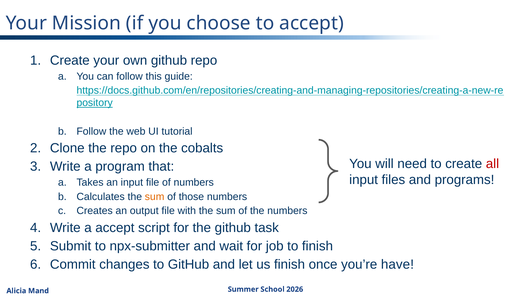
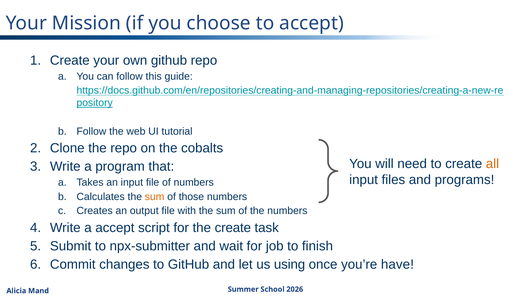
all colour: red -> orange (492, 164)
the github: github -> create (233, 227)
us finish: finish -> using (290, 264)
